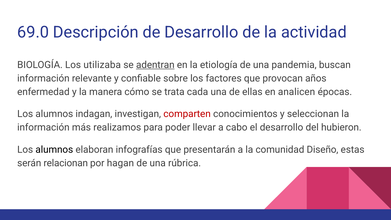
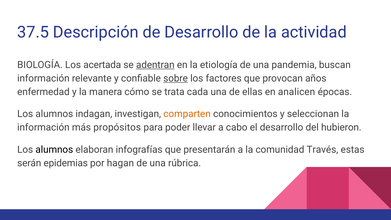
69.0: 69.0 -> 37.5 (33, 32)
utilizaba: utilizaba -> acertada (102, 65)
sobre underline: none -> present (176, 78)
comparten colour: red -> orange (187, 114)
realizamos: realizamos -> propósitos (117, 127)
Diseño: Diseño -> Través (322, 150)
relacionan: relacionan -> epidemias (66, 163)
